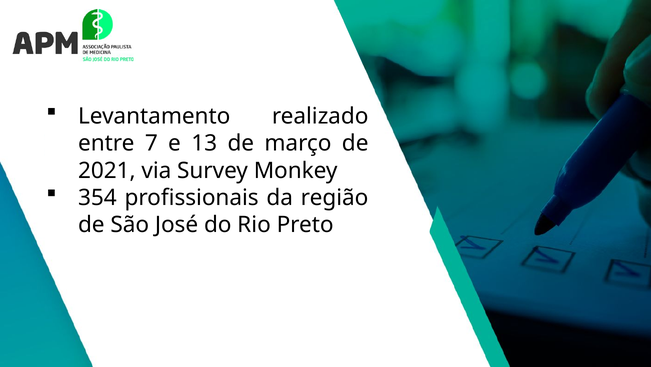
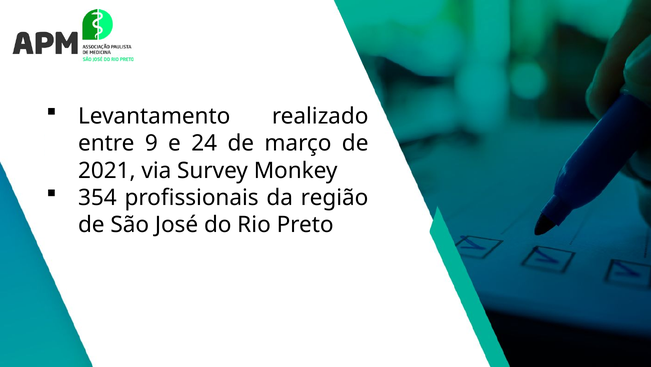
7: 7 -> 9 (151, 143)
13: 13 -> 24 (204, 143)
